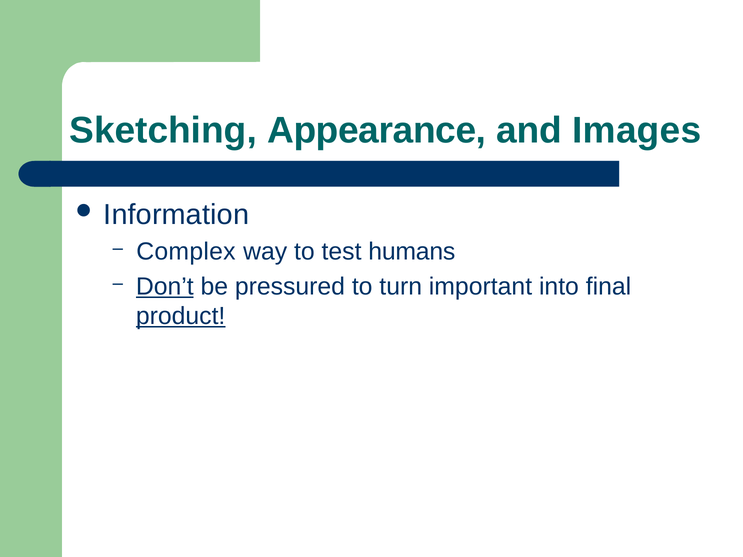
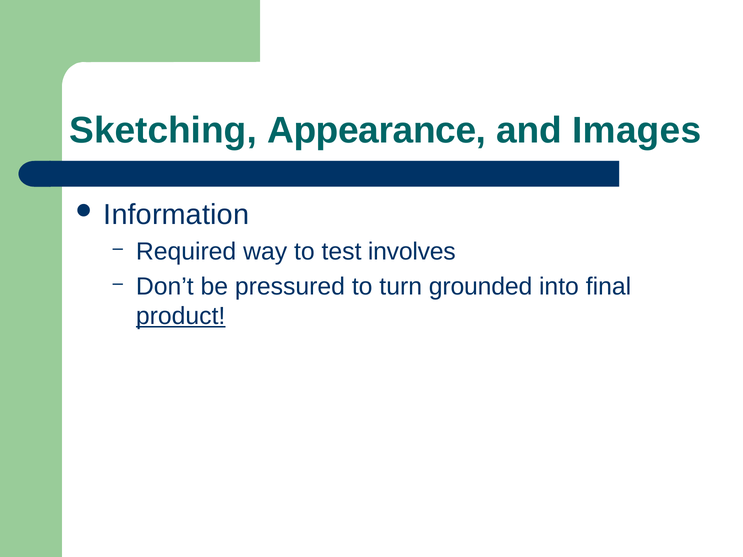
Complex: Complex -> Required (186, 252)
humans: humans -> involves (412, 252)
Don’t underline: present -> none (165, 287)
important: important -> grounded (481, 287)
